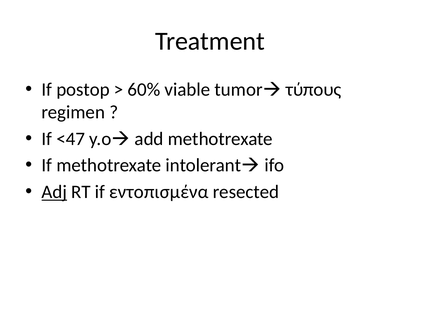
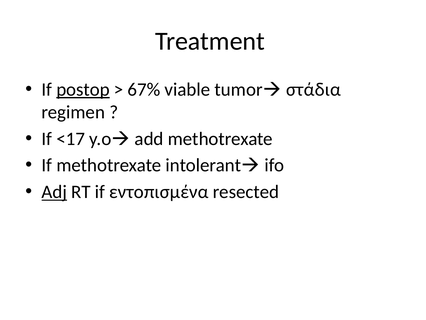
postop underline: none -> present (83, 89)
60%: 60% -> 67% (144, 89)
τύπους: τύπους -> στάδια (313, 89)
<47: <47 -> <17 (71, 139)
